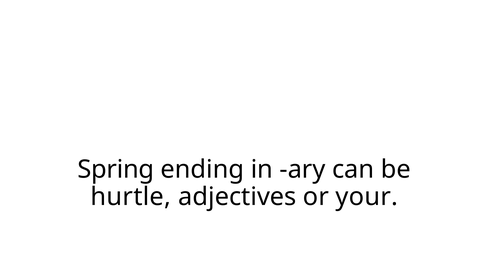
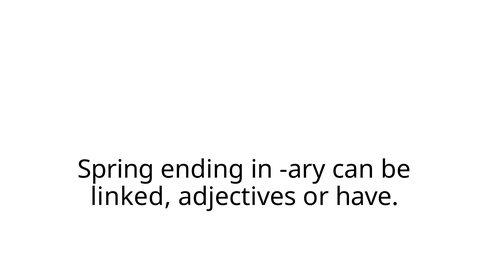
hurtle: hurtle -> linked (131, 197)
your: your -> have (367, 197)
